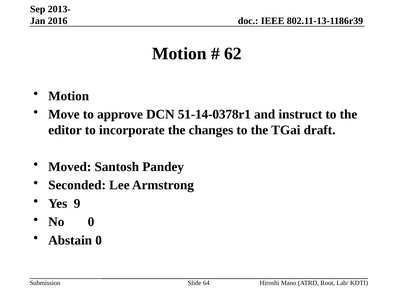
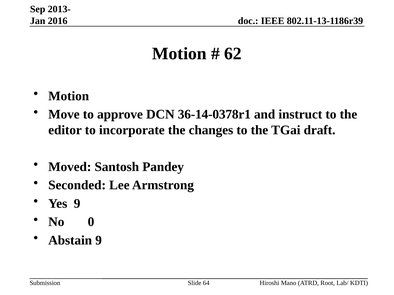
51-14-0378r1: 51-14-0378r1 -> 36-14-0378r1 (214, 115)
Abstain 0: 0 -> 9 (99, 241)
